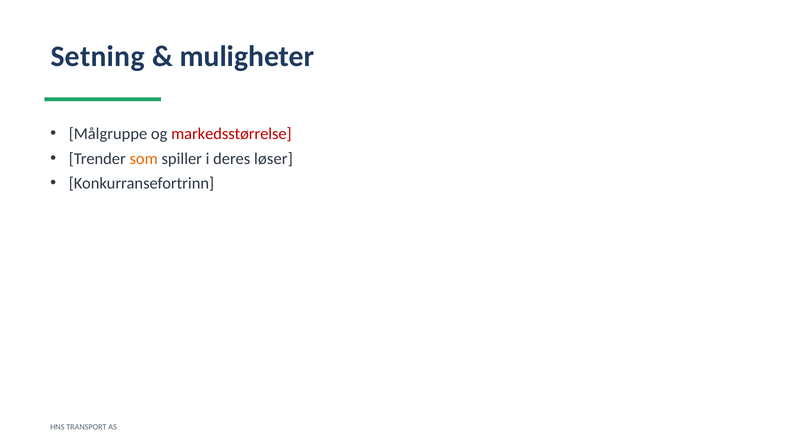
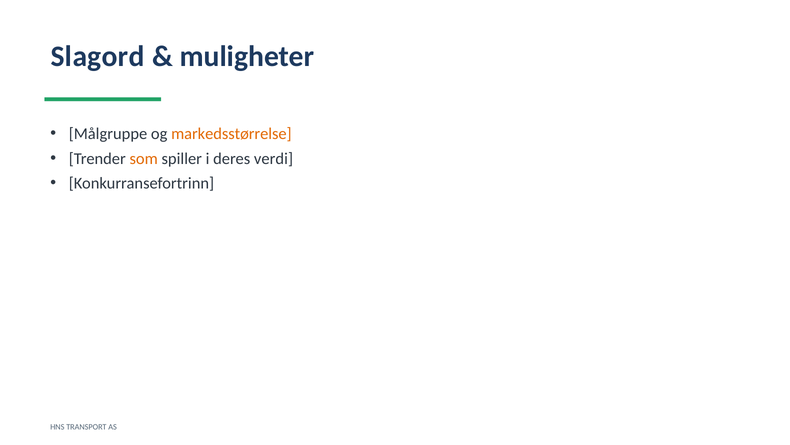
Setning: Setning -> Slagord (98, 56)
markedsstørrelse colour: red -> orange (231, 134)
løser: løser -> verdi (273, 159)
